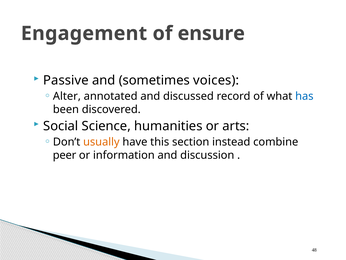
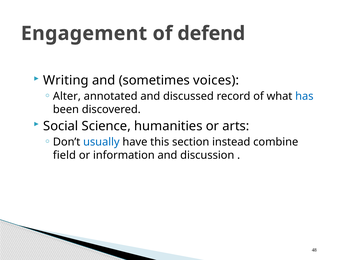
ensure: ensure -> defend (211, 33)
Passive: Passive -> Writing (66, 80)
usually colour: orange -> blue (101, 142)
peer: peer -> field (64, 155)
